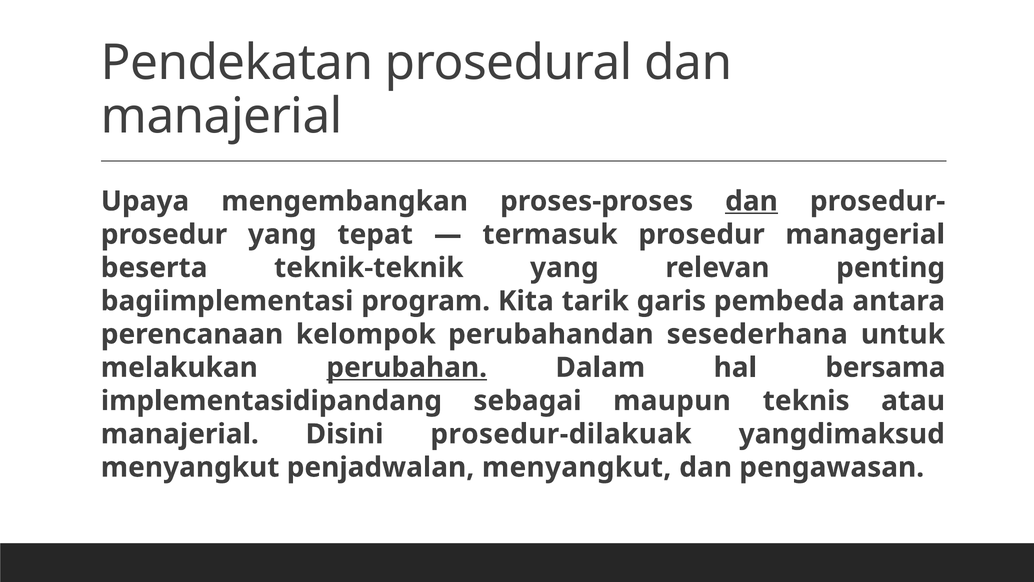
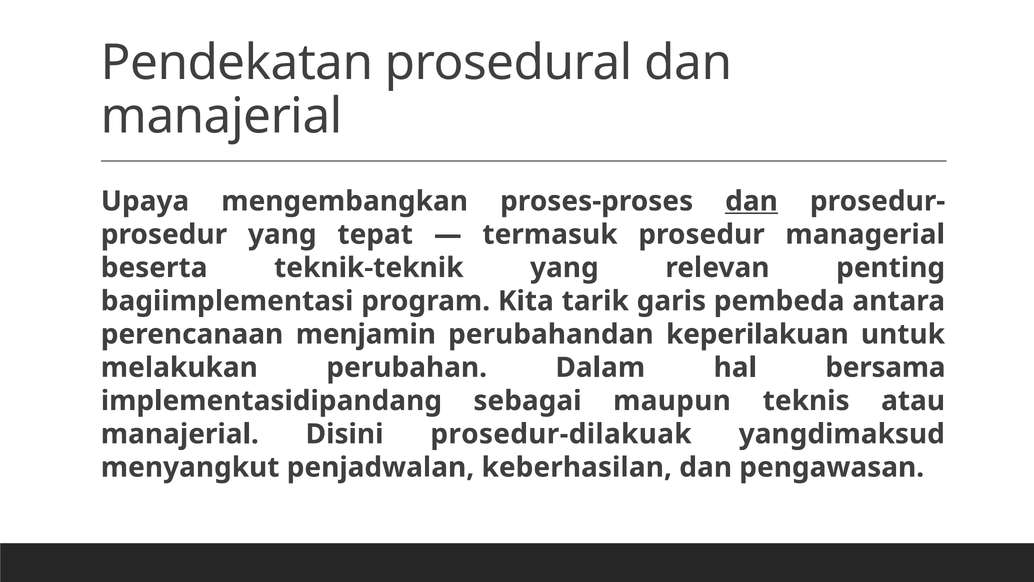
kelompok: kelompok -> menjamin (366, 334)
sesederhana: sesederhana -> keperilakuan (757, 334)
perubahan underline: present -> none (407, 367)
penjadwalan menyangkut: menyangkut -> keberhasilan (577, 467)
